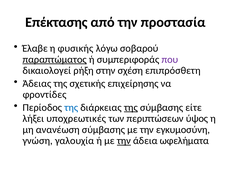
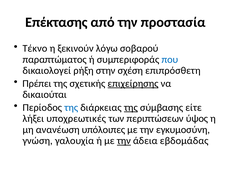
Έλαβε: Έλαβε -> Τέκνο (35, 48)
φυσικής: φυσικής -> ξεκινούν (76, 48)
παραπτώματος underline: present -> none (55, 60)
που colour: purple -> blue (170, 60)
Άδειας: Άδειας -> Πρέπει (37, 84)
επιχείρησης underline: none -> present (133, 84)
φροντίδες: φροντίδες -> δικαιούται (45, 95)
ανανέωση σύμβασης: σύμβασης -> υπόλοιπες (103, 130)
ωφελήματα: ωφελήματα -> εβδομάδας (184, 141)
